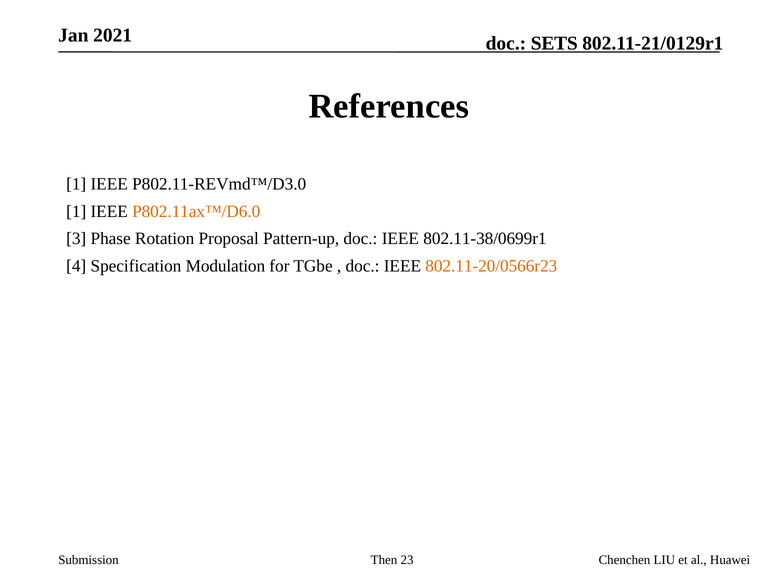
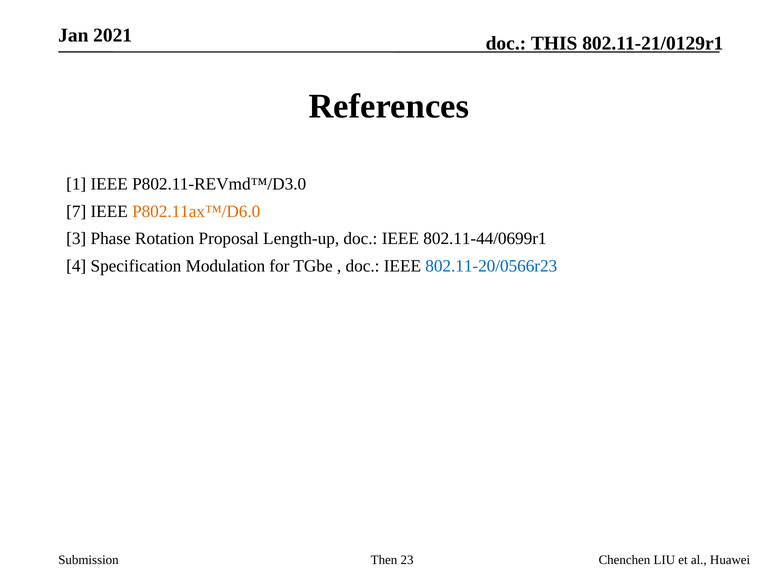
SETS: SETS -> THIS (554, 43)
1: 1 -> 7 (76, 211)
Pattern-up: Pattern-up -> Length-up (301, 239)
802.11-38/0699r1: 802.11-38/0699r1 -> 802.11-44/0699r1 (485, 239)
802.11-20/0566r23 colour: orange -> blue (491, 266)
